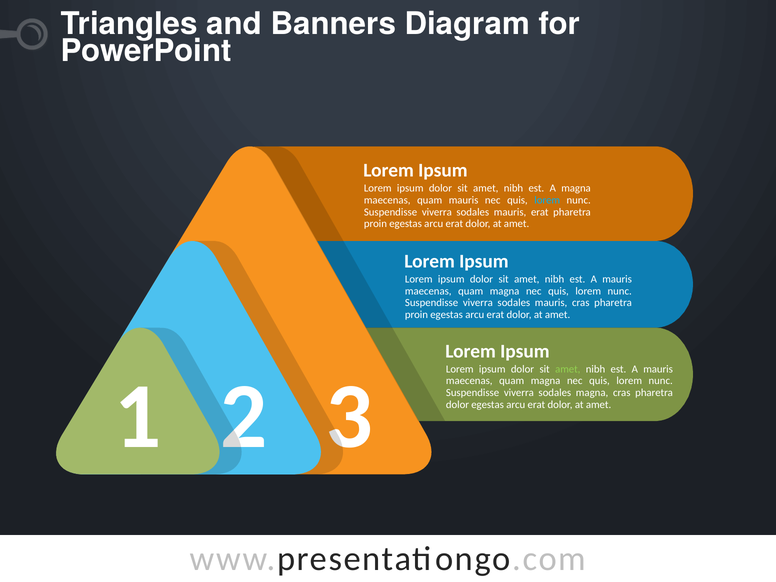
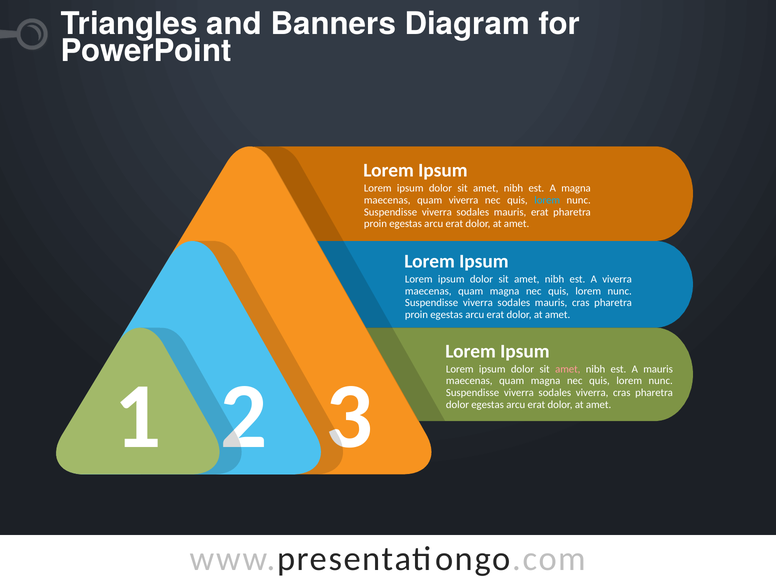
quam mauris: mauris -> viverra (464, 200)
mauris: mauris -> viverra (617, 279)
amet colour: light green -> pink (568, 369)
sodales magna: magna -> viverra (592, 393)
